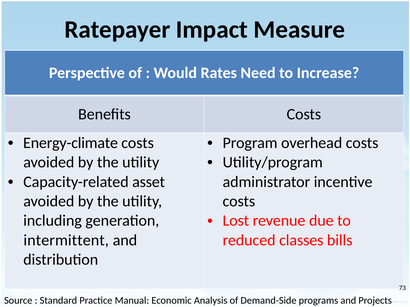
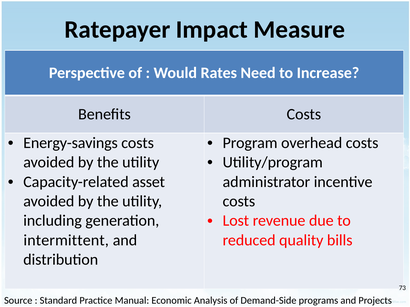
Energy-climate: Energy-climate -> Energy-savings (71, 143)
classes: classes -> quality (301, 241)
